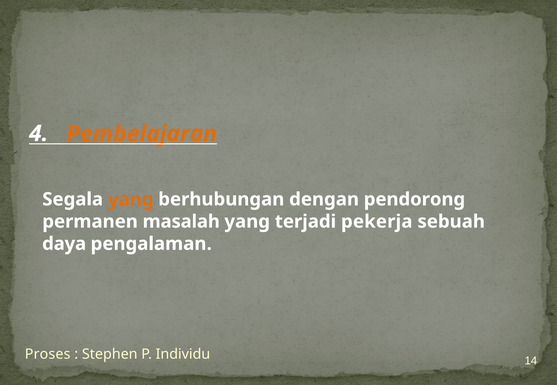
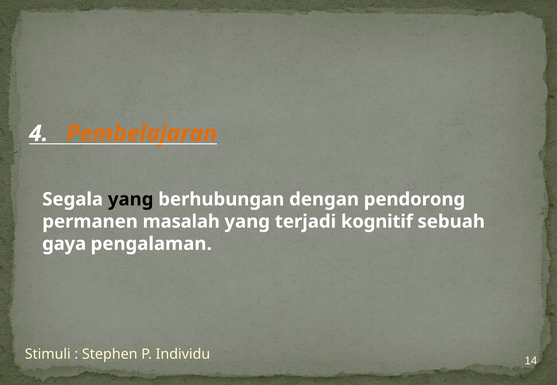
yang colour: orange -> black (131, 200)
pekerja: pekerja -> kognitif (377, 222)
daya: daya -> gaya (64, 244)
Proses: Proses -> Stimuli (48, 355)
